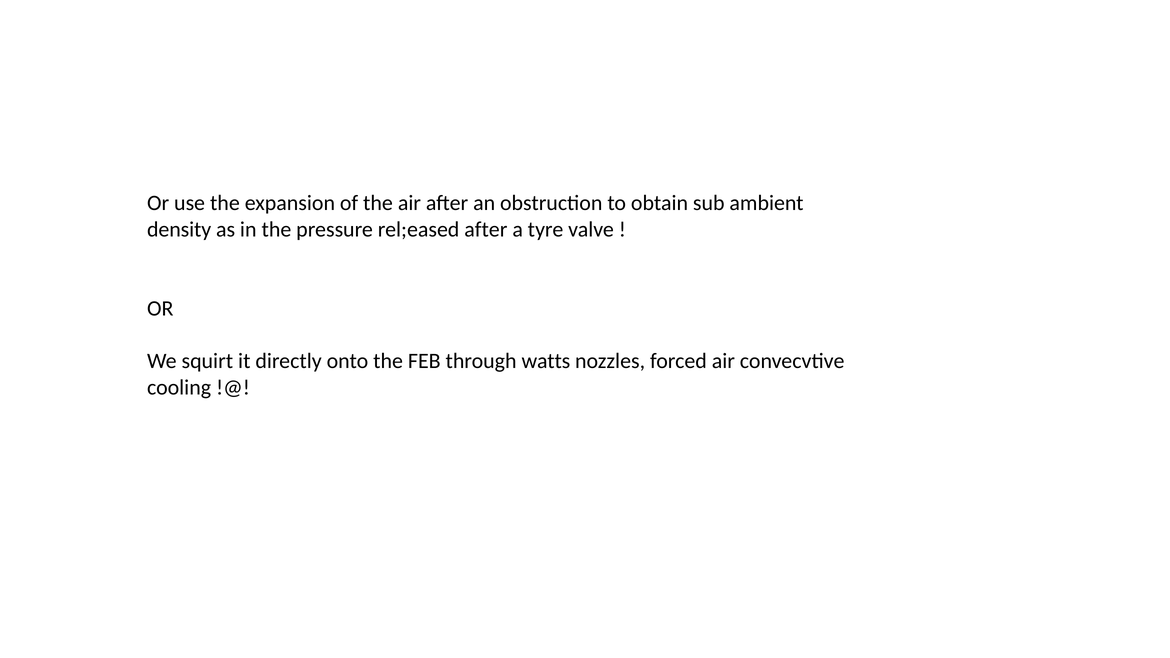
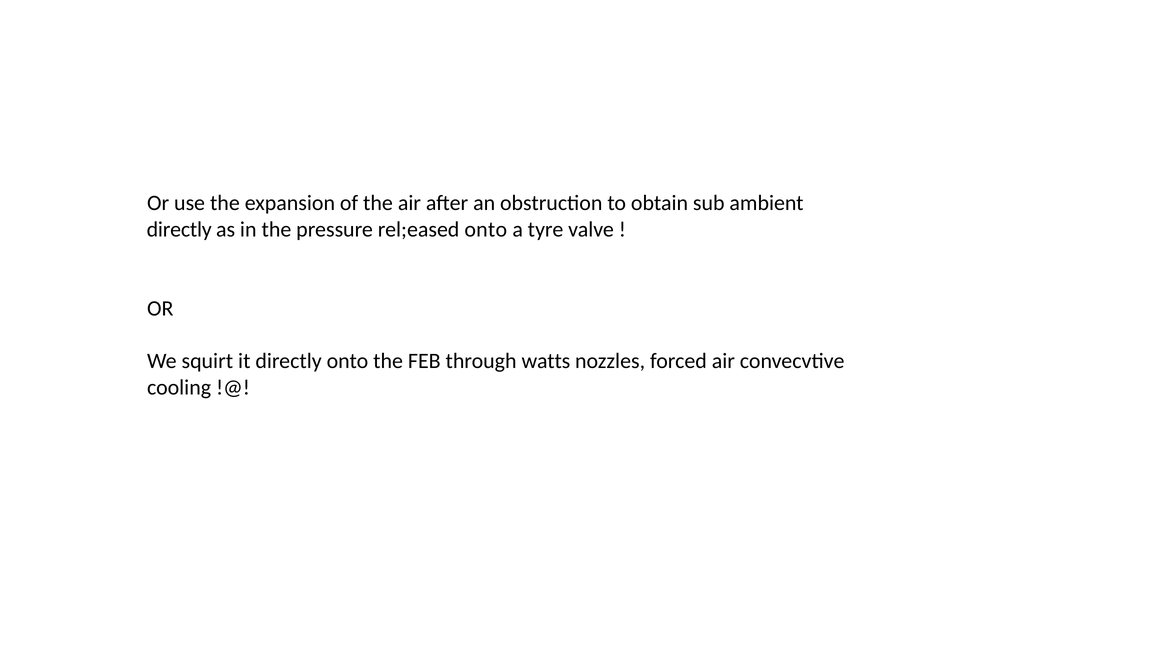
density: density -> directly (179, 230)
rel;eased after: after -> onto (486, 230)
